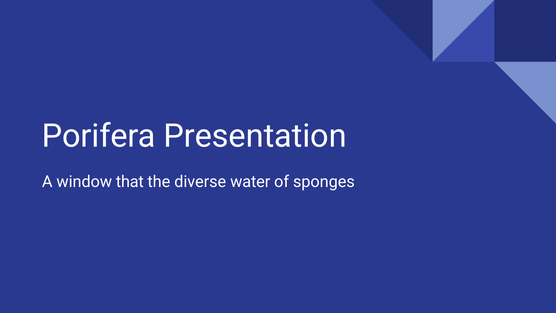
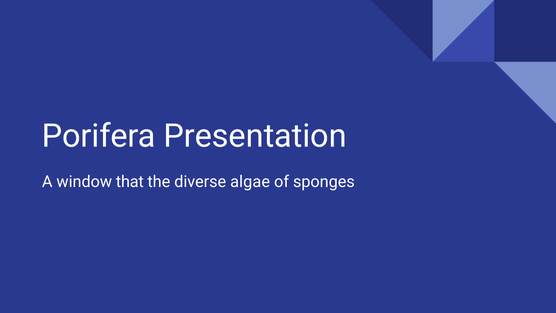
water: water -> algae (250, 182)
